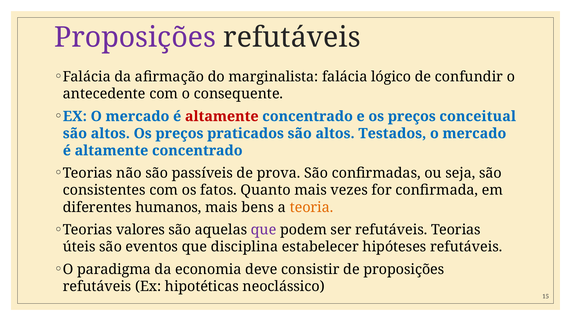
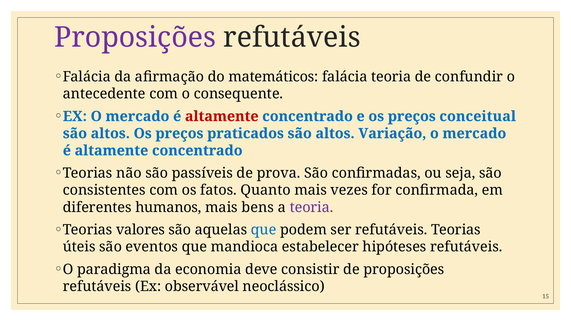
marginalista: marginalista -> matemáticos (273, 77)
falácia lógico: lógico -> teoria (391, 77)
Testados: Testados -> Variação (392, 134)
teoria colour: orange -> purple (312, 207)
que colour: purple -> blue (264, 230)
disciplina: disciplina -> mandioca (245, 247)
hipotéticas: hipotéticas -> observável (202, 287)
